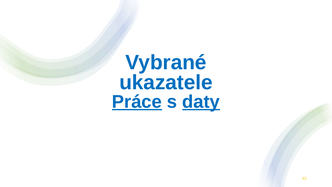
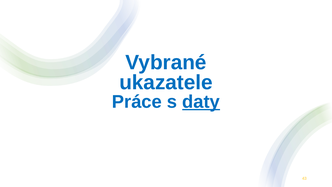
Práce underline: present -> none (137, 102)
